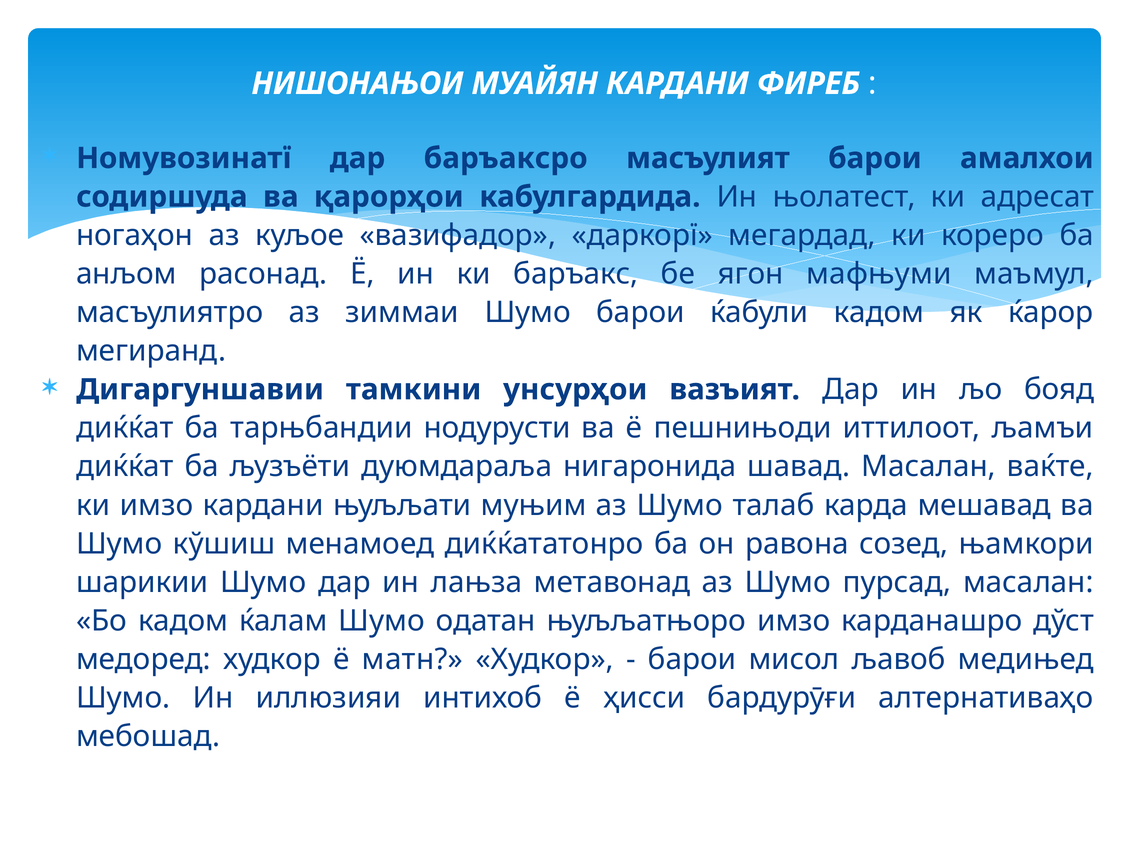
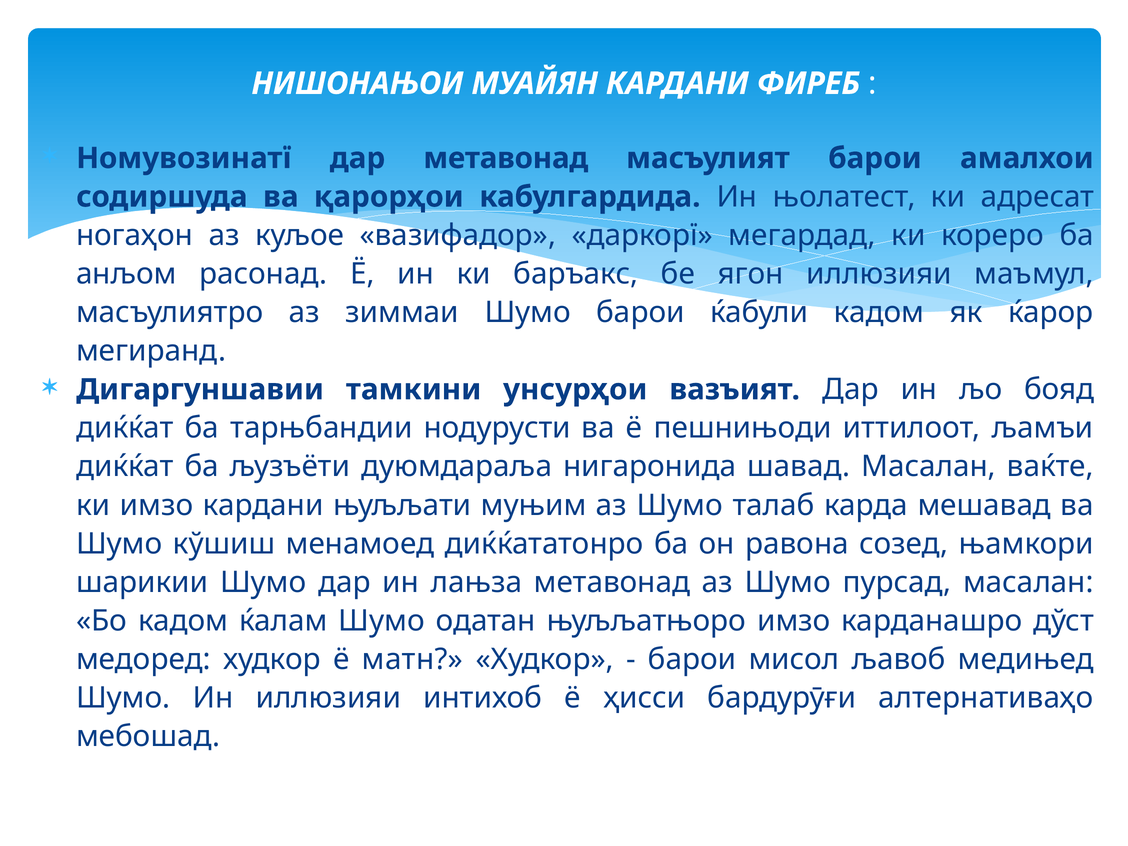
дар баръаксро: баръаксро -> метавонад (506, 158)
ягон мафњуми: мафњуми -> иллюзияи (879, 274)
